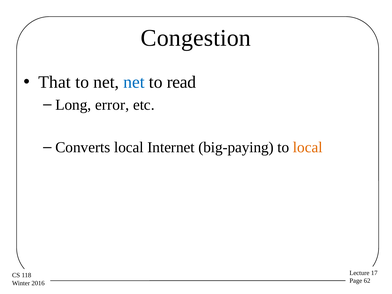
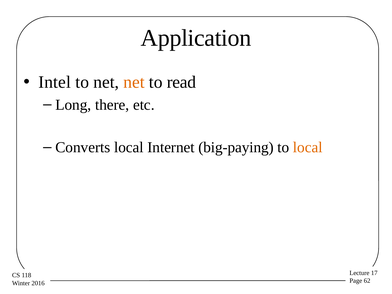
Congestion: Congestion -> Application (196, 38)
That: That -> Intel (55, 82)
net colour: blue -> orange (134, 82)
error: error -> there (112, 105)
